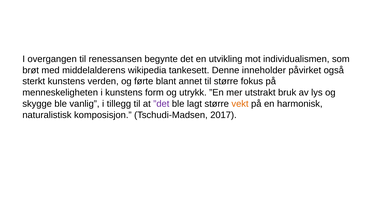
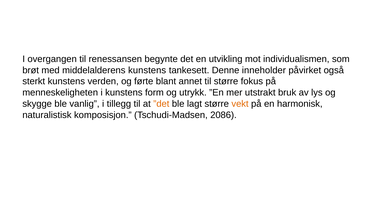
middelalderens wikipedia: wikipedia -> kunstens (147, 70)
”det colour: purple -> orange (161, 104)
2017: 2017 -> 2086 (223, 115)
